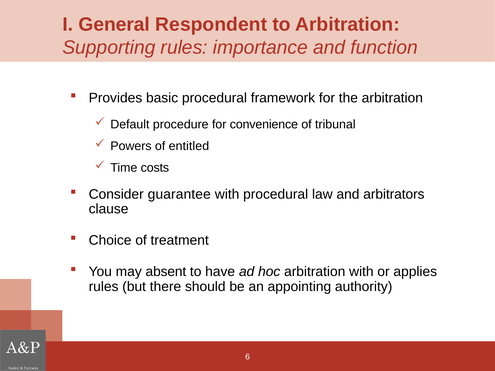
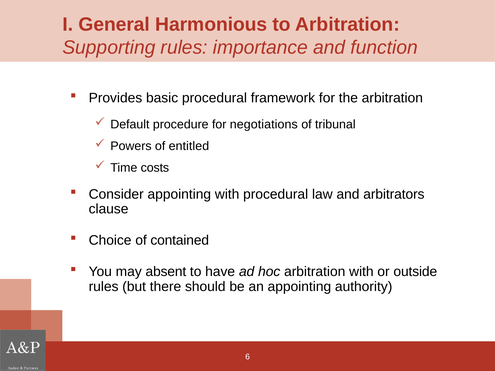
Respondent: Respondent -> Harmonious (211, 24)
convenience: convenience -> negotiations (264, 125)
Consider guarantee: guarantee -> appointing (179, 194)
treatment: treatment -> contained (180, 241)
applies: applies -> outside (415, 272)
